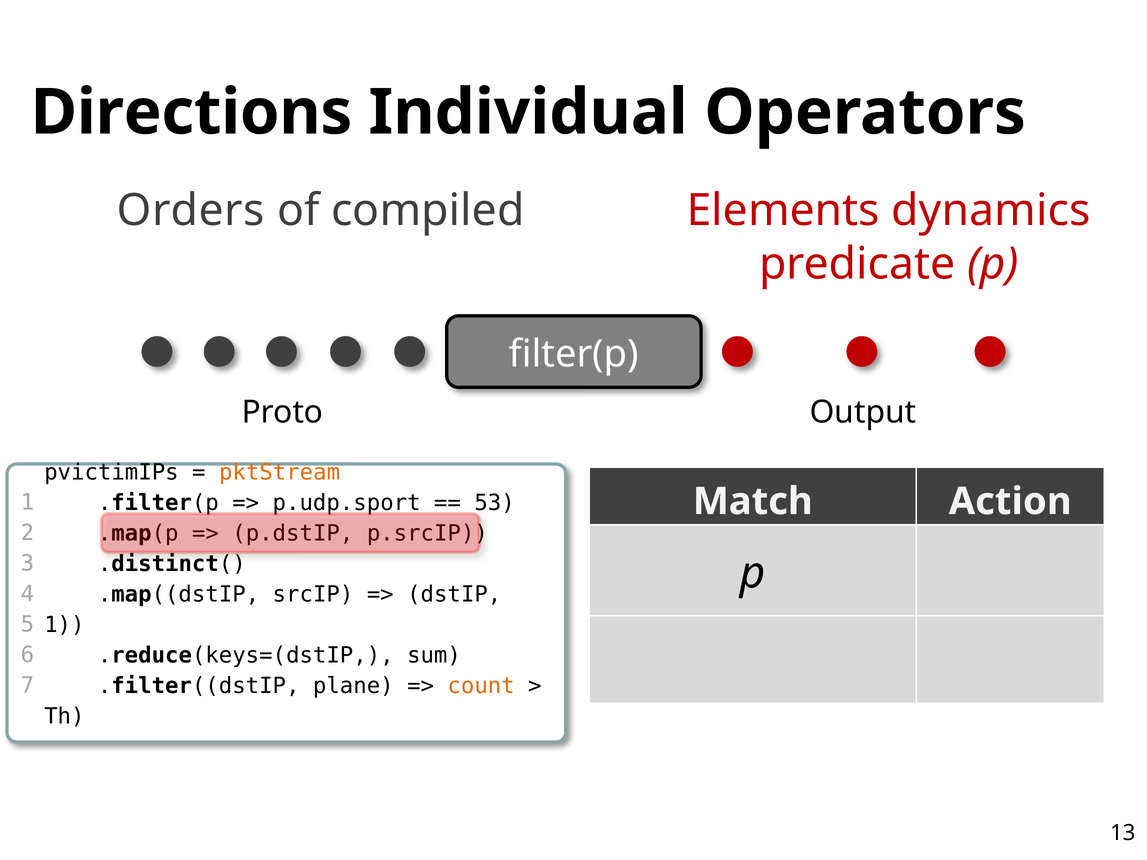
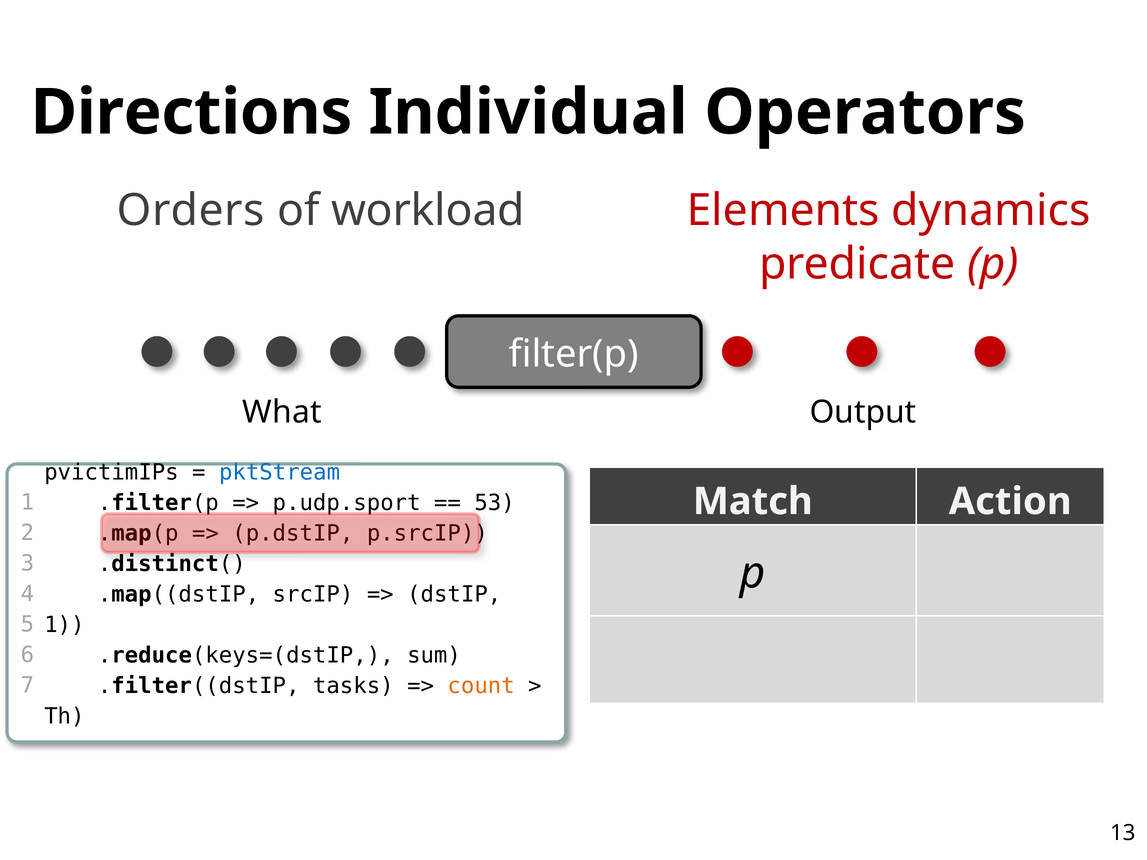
compiled: compiled -> workload (428, 210)
Proto: Proto -> What (282, 413)
pktStream colour: orange -> blue (280, 472)
plane: plane -> tasks (353, 686)
